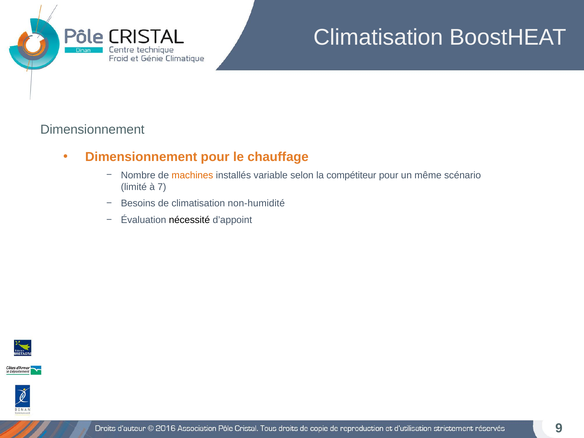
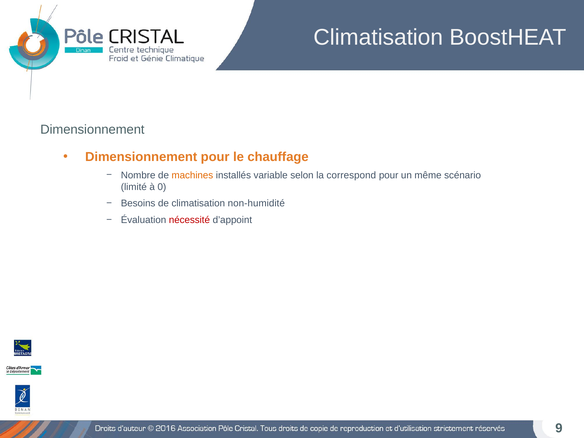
compétiteur: compétiteur -> correspond (351, 175)
7: 7 -> 0 (162, 187)
nécessité colour: black -> red (189, 220)
